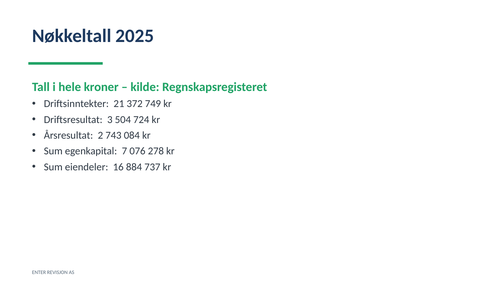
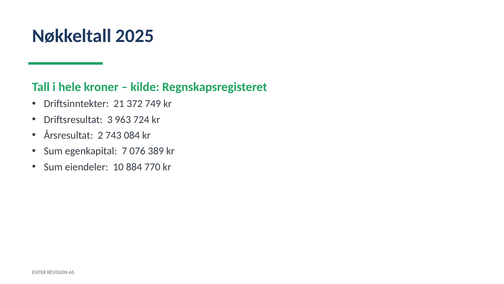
504: 504 -> 963 (123, 119)
278: 278 -> 389 (156, 151)
16: 16 -> 10 (118, 167)
737: 737 -> 770 (152, 167)
